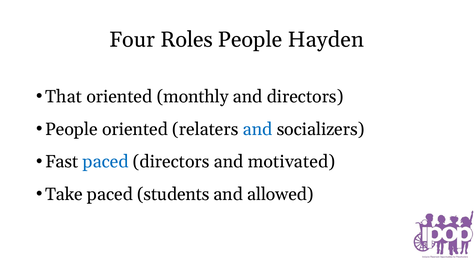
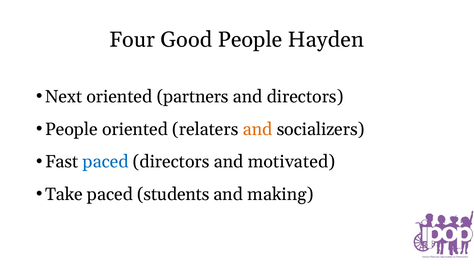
Roles: Roles -> Good (186, 40)
That: That -> Next (64, 97)
monthly: monthly -> partners (193, 97)
and colour: blue -> orange (258, 130)
allowed: allowed -> making (280, 195)
